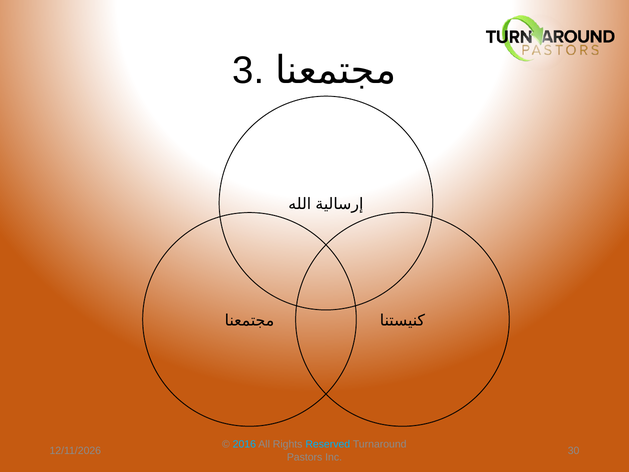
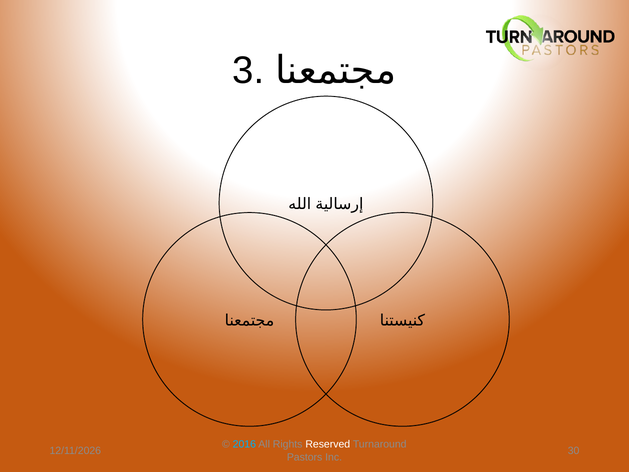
Reserved colour: light blue -> white (328, 444)
